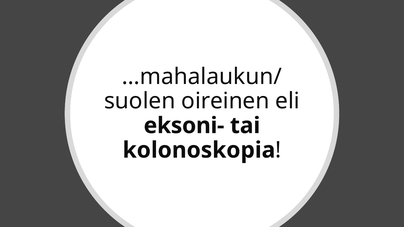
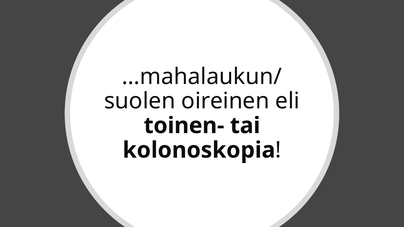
eksoni-: eksoni- -> toinen- (184, 126)
